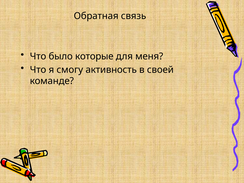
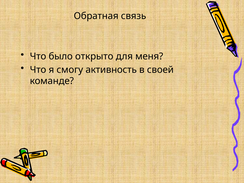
которые: которые -> открыто (94, 56)
